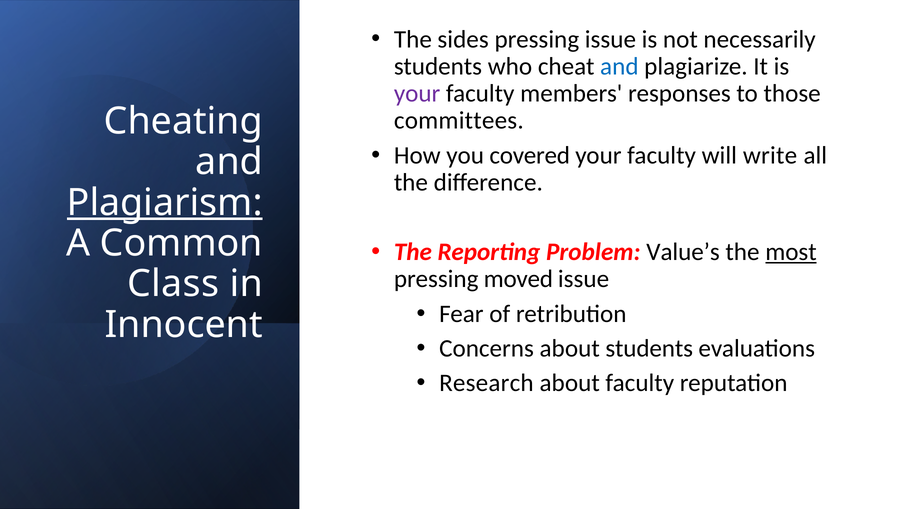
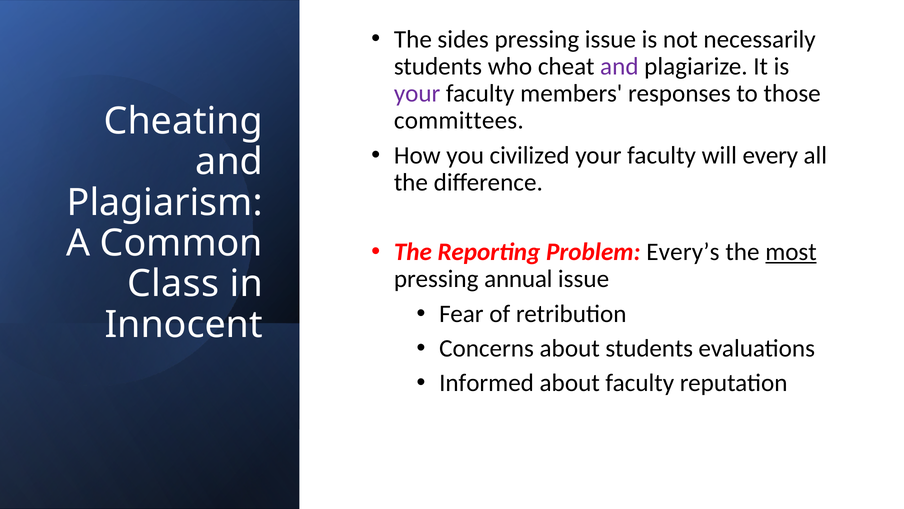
and colour: blue -> purple (619, 66)
covered: covered -> civilized (530, 155)
write: write -> every (770, 155)
Plagiarism underline: present -> none (165, 202)
Value’s: Value’s -> Every’s (683, 252)
moved: moved -> annual (518, 279)
Research: Research -> Informed (487, 383)
